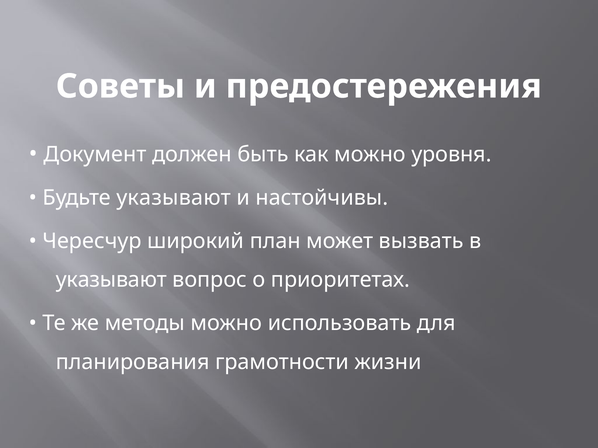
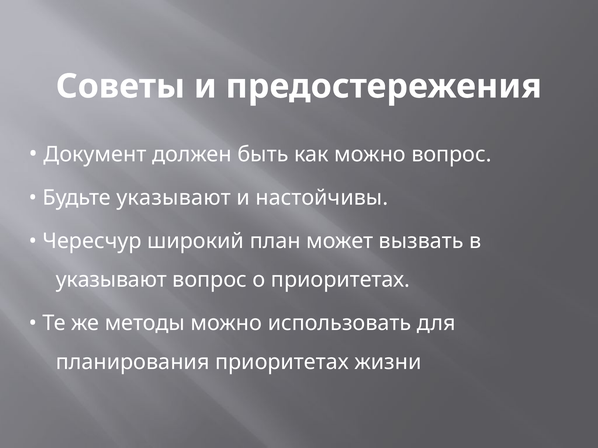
можно уровня: уровня -> вопрос (451, 154)
планирования грамотности: грамотности -> приоритетах (282, 362)
